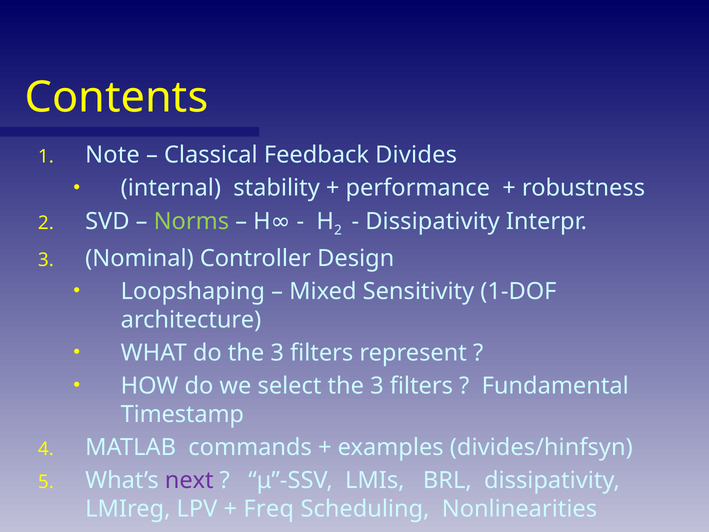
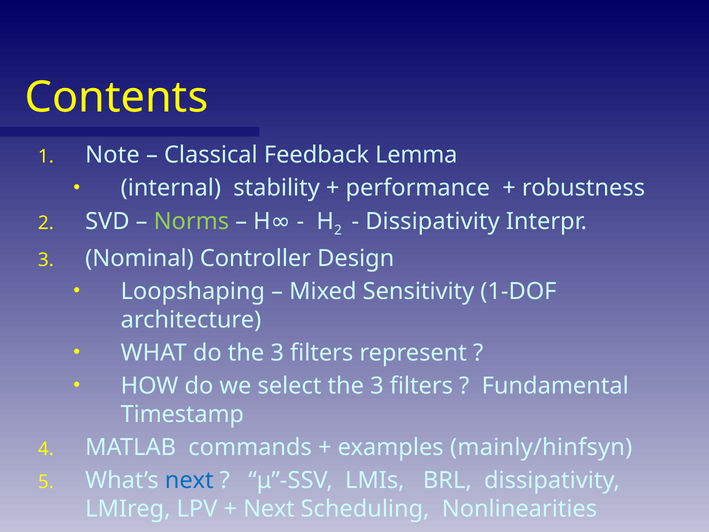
Divides: Divides -> Lemma (416, 155)
divides/hinfsyn: divides/hinfsyn -> mainly/hinfsyn (541, 447)
next colour: purple -> blue (189, 480)
Freq: Freq -> Next (269, 509)
